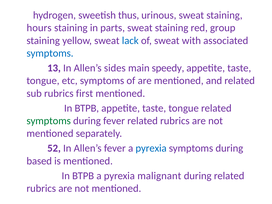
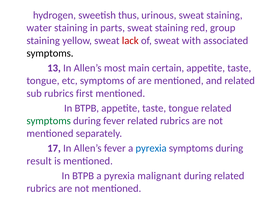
hours: hours -> water (39, 28)
lack colour: blue -> red (130, 41)
symptoms colour: blue -> black (50, 53)
sides: sides -> most (115, 68)
speedy: speedy -> certain (168, 68)
52: 52 -> 17 (54, 148)
based: based -> result (39, 161)
